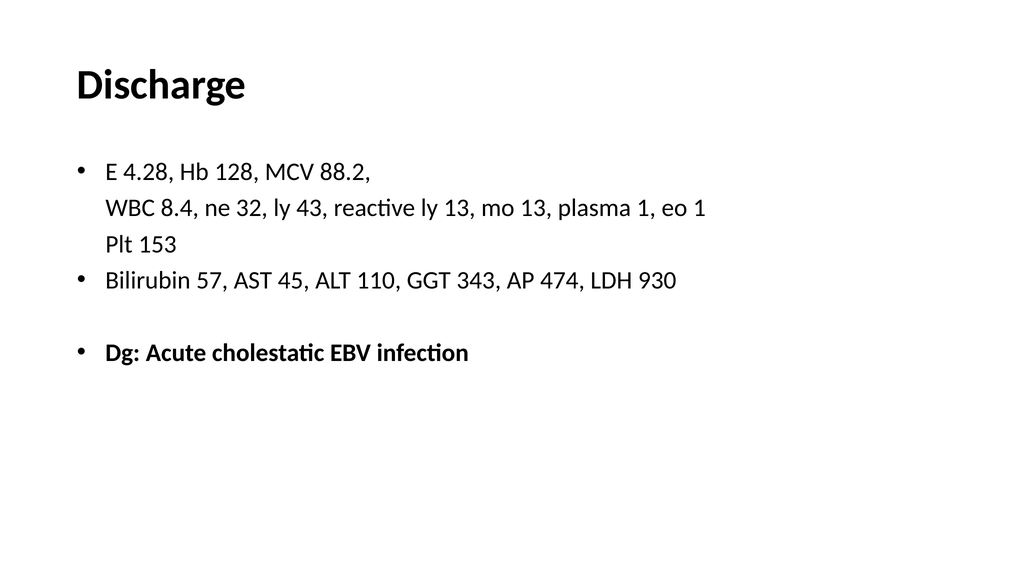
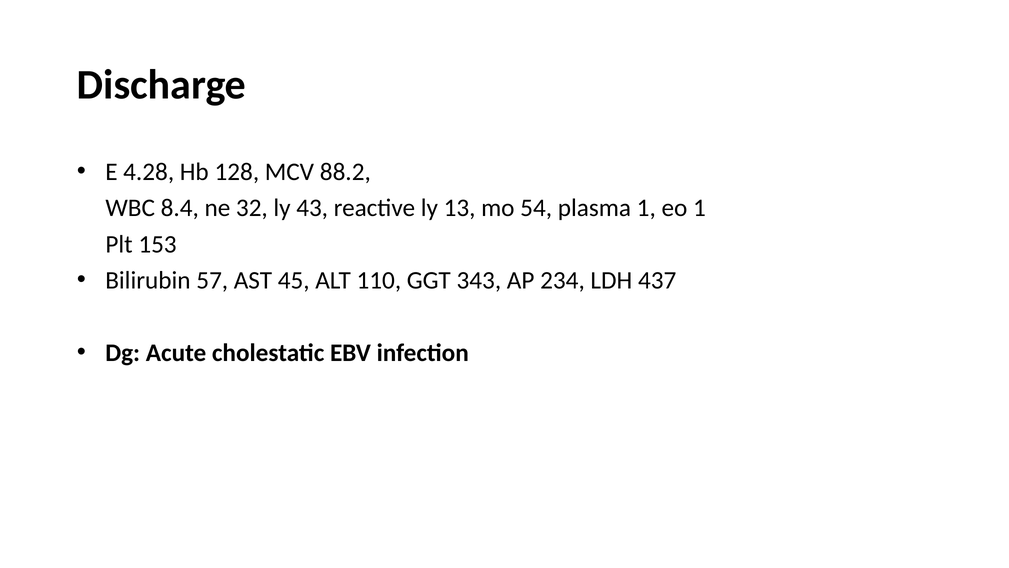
mo 13: 13 -> 54 (536, 208)
474: 474 -> 234 (562, 280)
930: 930 -> 437 (657, 280)
